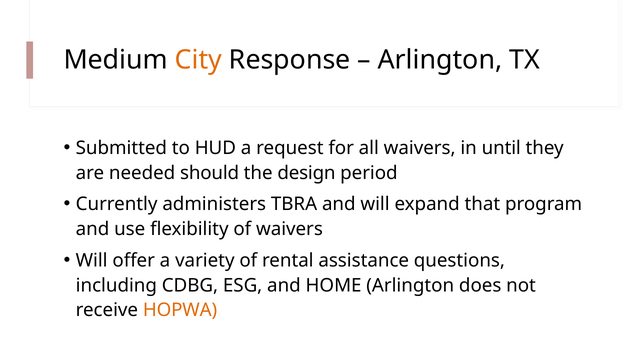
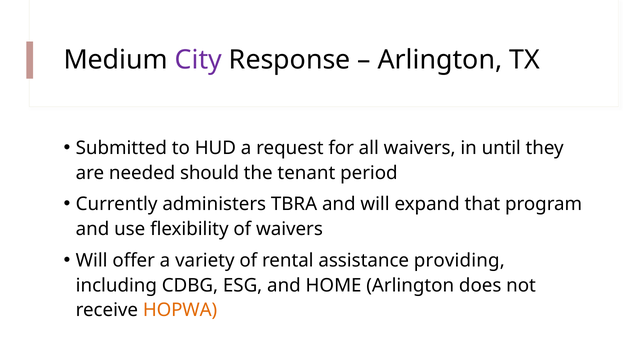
City colour: orange -> purple (198, 60)
design: design -> tenant (306, 173)
questions: questions -> providing (459, 260)
